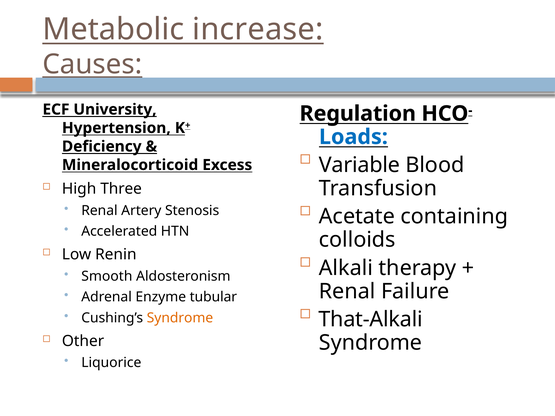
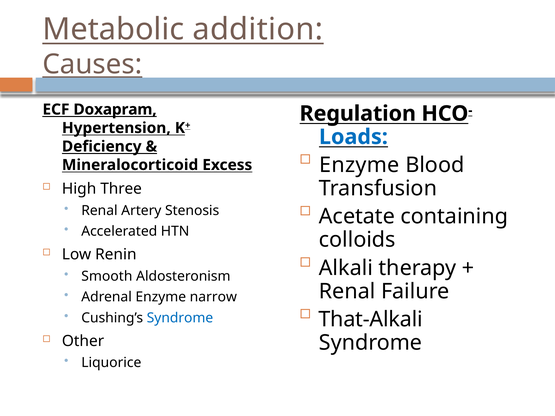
increase: increase -> addition (258, 29)
University: University -> Doxapram (115, 110)
Variable: Variable -> Enzyme (359, 165)
tubular: tubular -> narrow (213, 297)
Syndrome colour: orange -> blue (180, 318)
